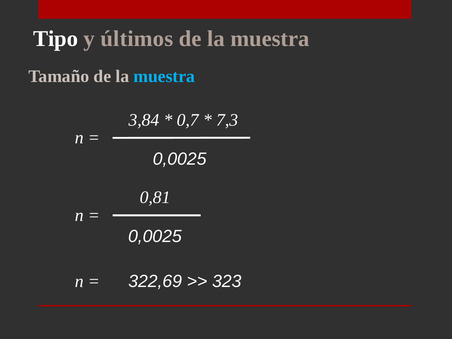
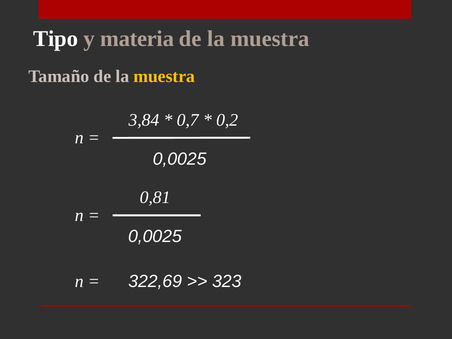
últimos: últimos -> materia (137, 39)
muestra colour: light blue -> yellow (164, 76)
7,3: 7,3 -> 0,2 (227, 120)
